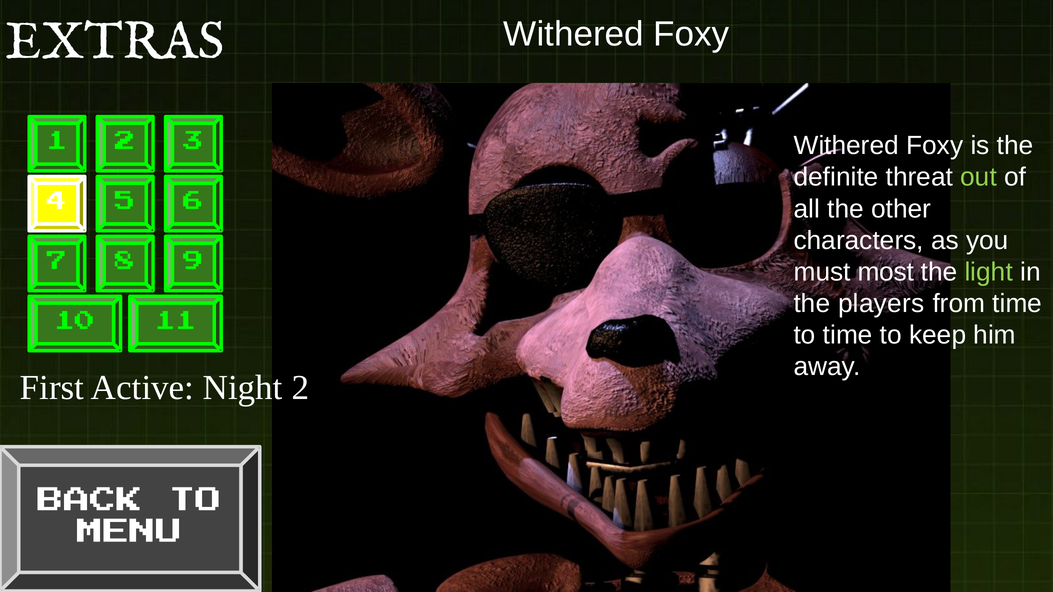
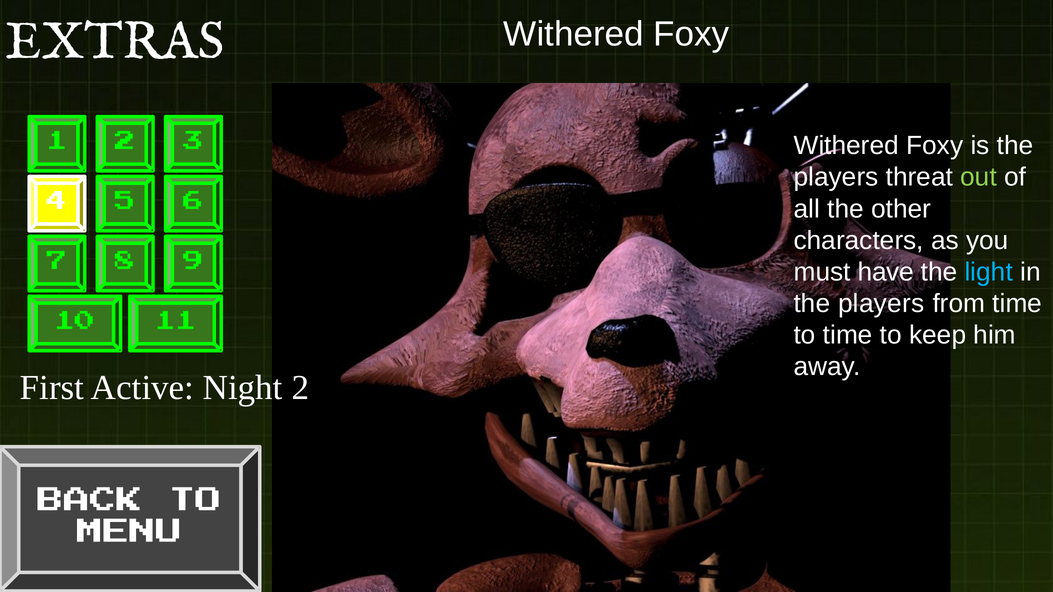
definite: definite -> players (836, 177)
most: most -> have (886, 272)
light colour: light green -> light blue (989, 272)
